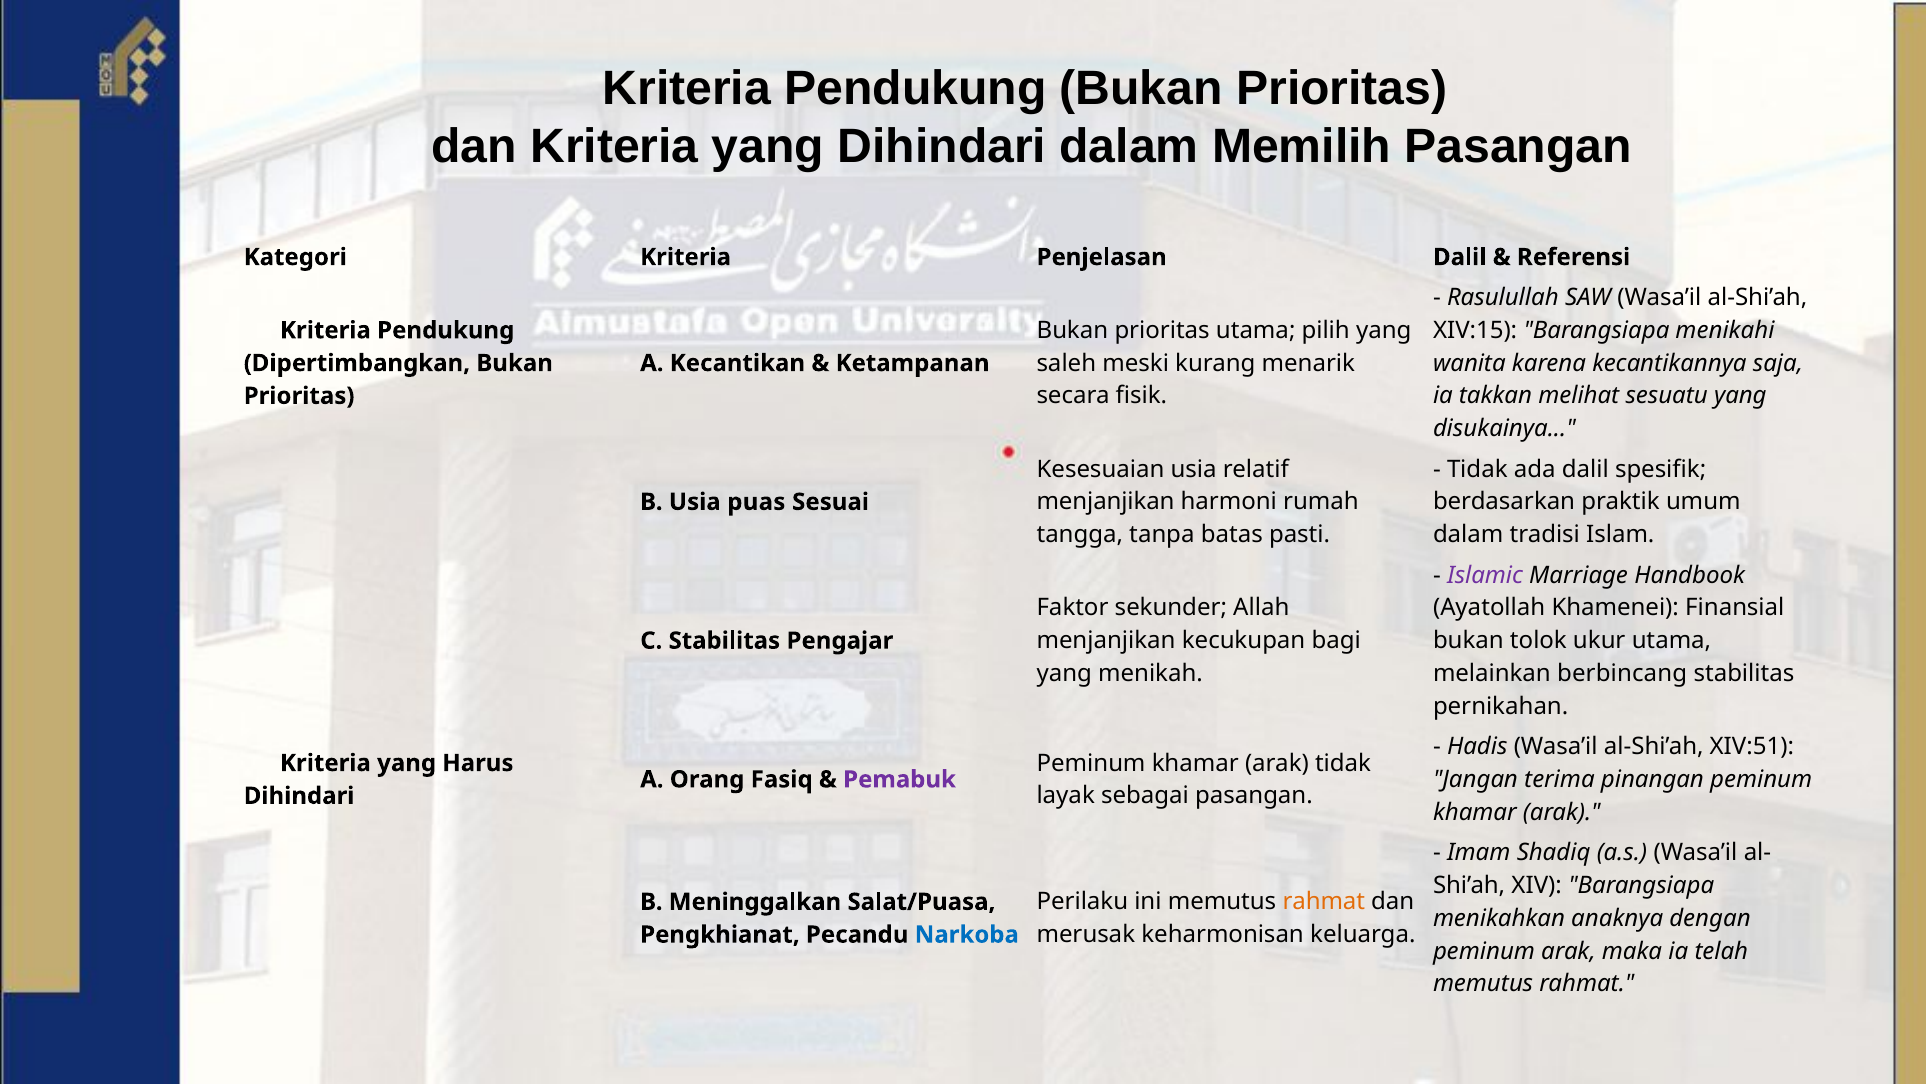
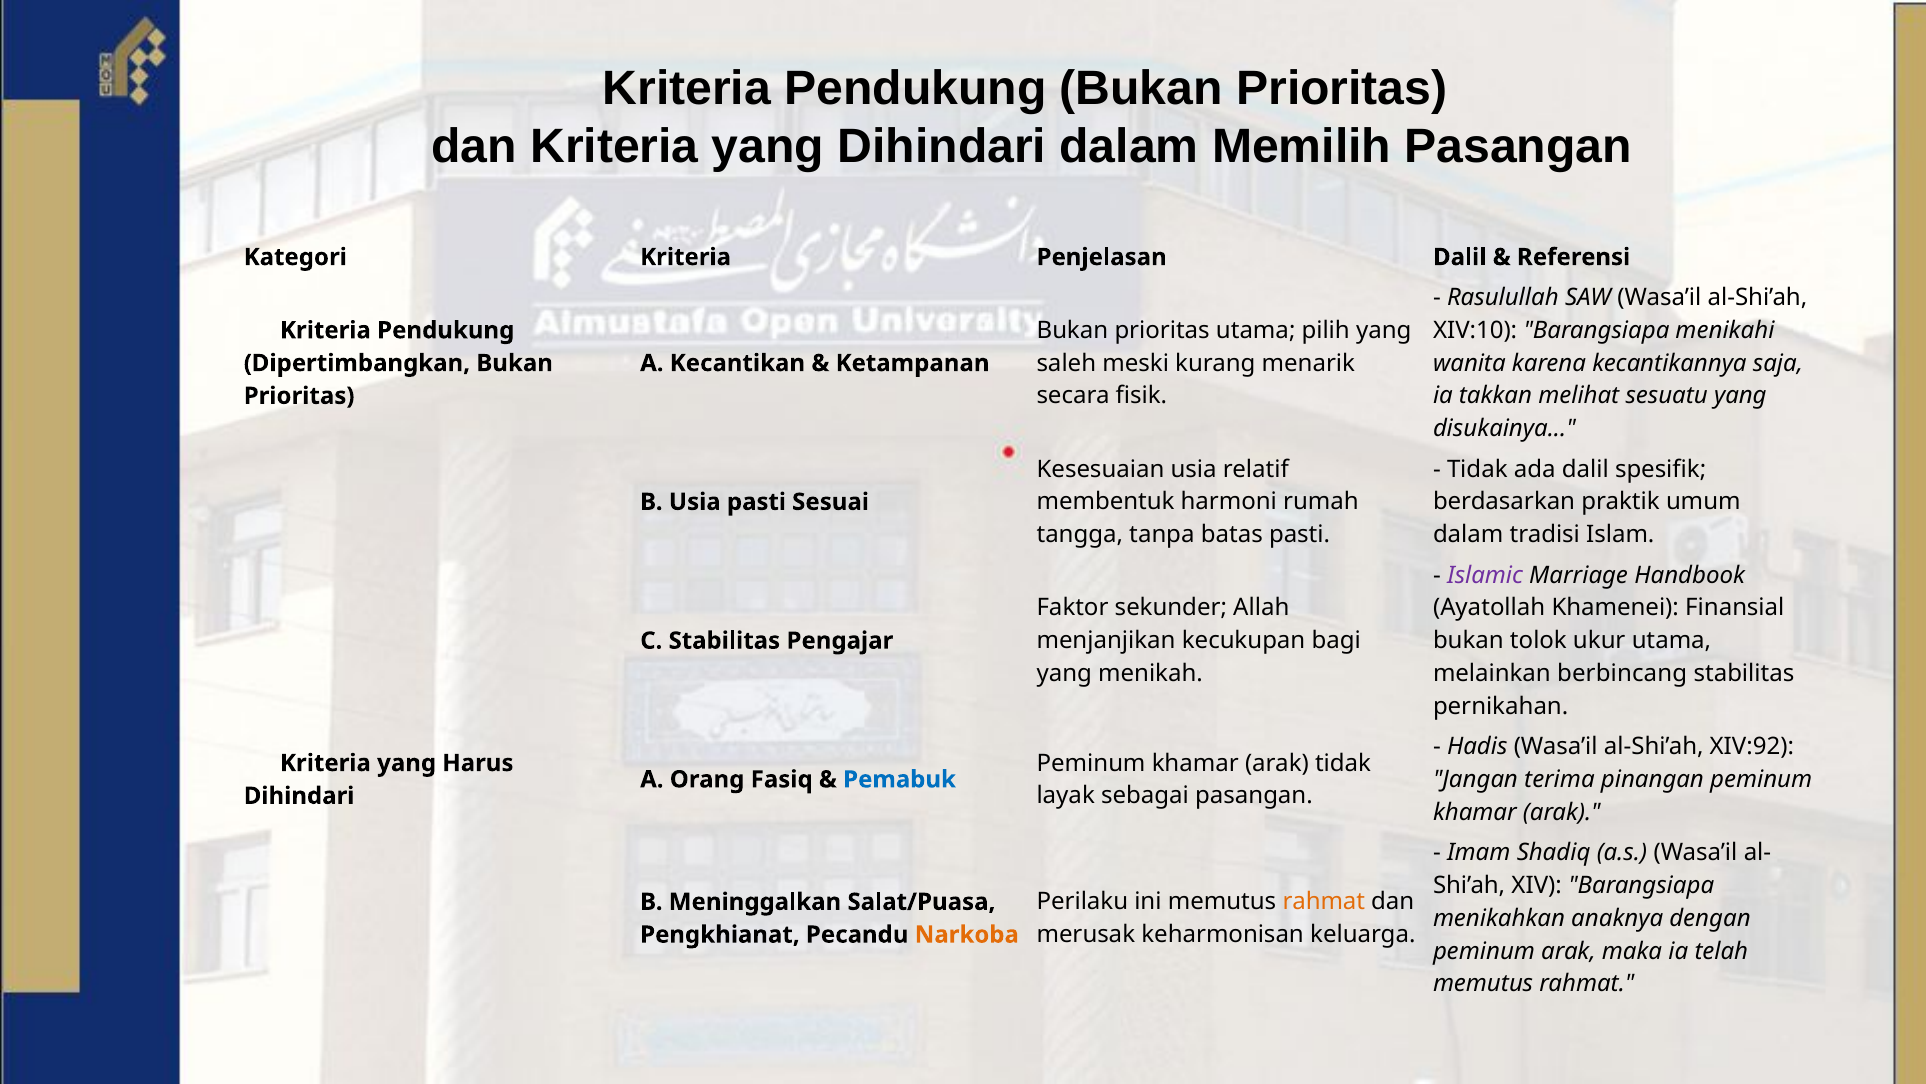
XIV:15: XIV:15 -> XIV:10 (1475, 330)
menjanjikan: menjanjikan -> membentuk (1106, 502)
Usia puas: puas -> pasti (756, 502)
XIV:51: XIV:51 -> XIV:92 (1752, 746)
Pemabuk colour: purple -> blue (900, 779)
Narkoba colour: blue -> orange (967, 934)
